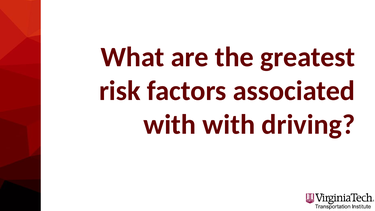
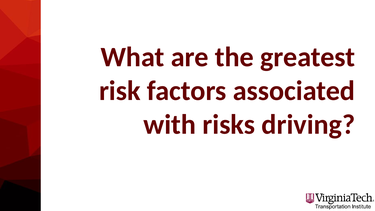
with with: with -> risks (229, 125)
